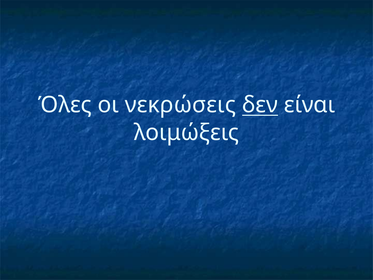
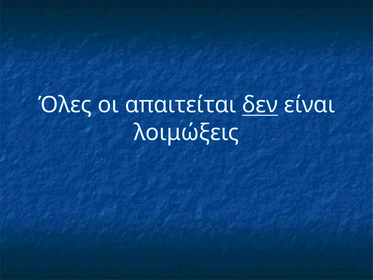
νεκρώσεις: νεκρώσεις -> απαιτείται (181, 105)
